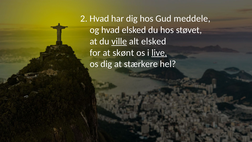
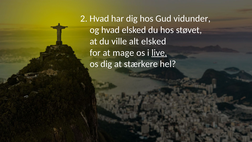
meddele: meddele -> vidunder (192, 19)
ville underline: present -> none (119, 41)
skønt: skønt -> mage (123, 53)
